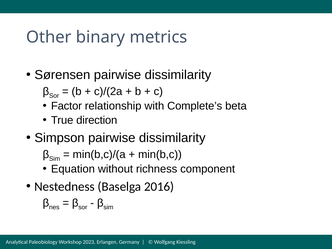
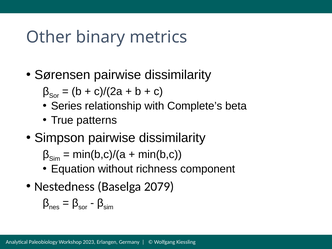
Factor: Factor -> Series (66, 106)
direction: direction -> patterns (97, 120)
2016: 2016 -> 2079 (159, 186)
